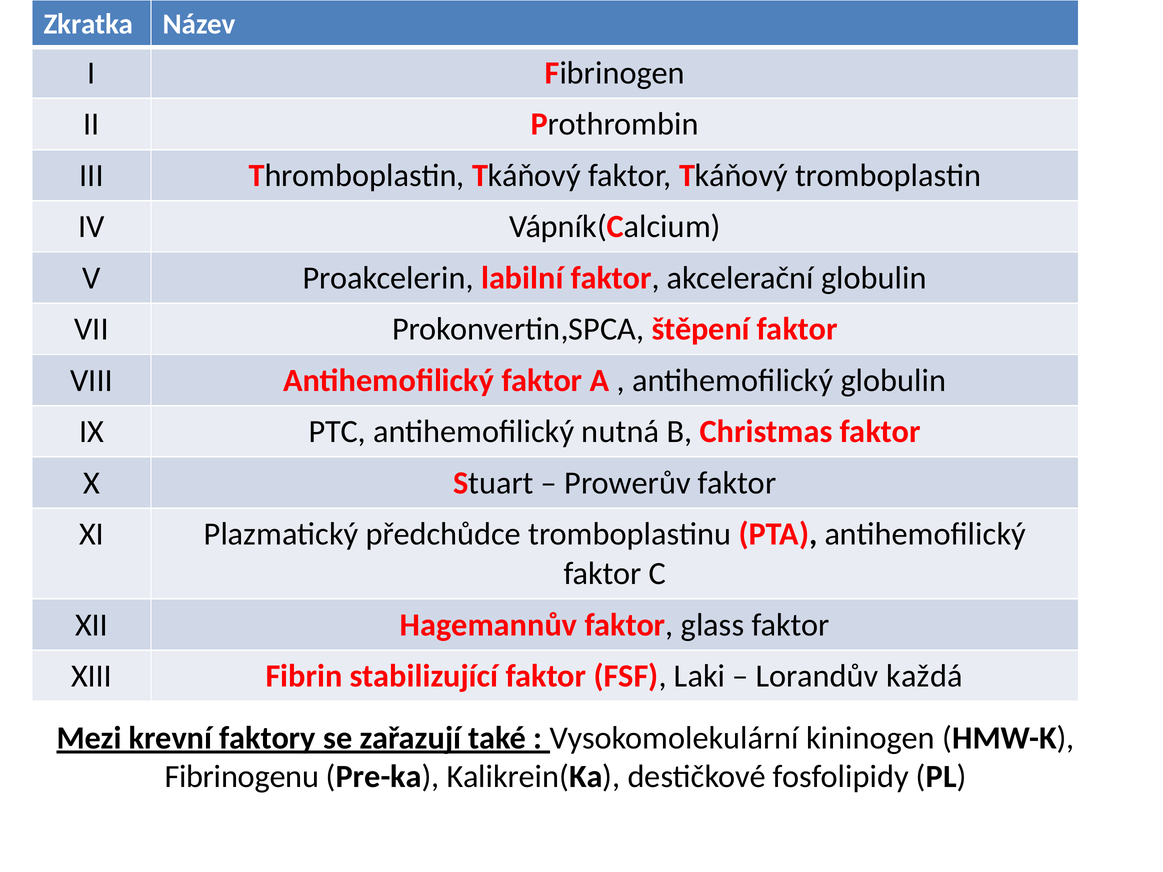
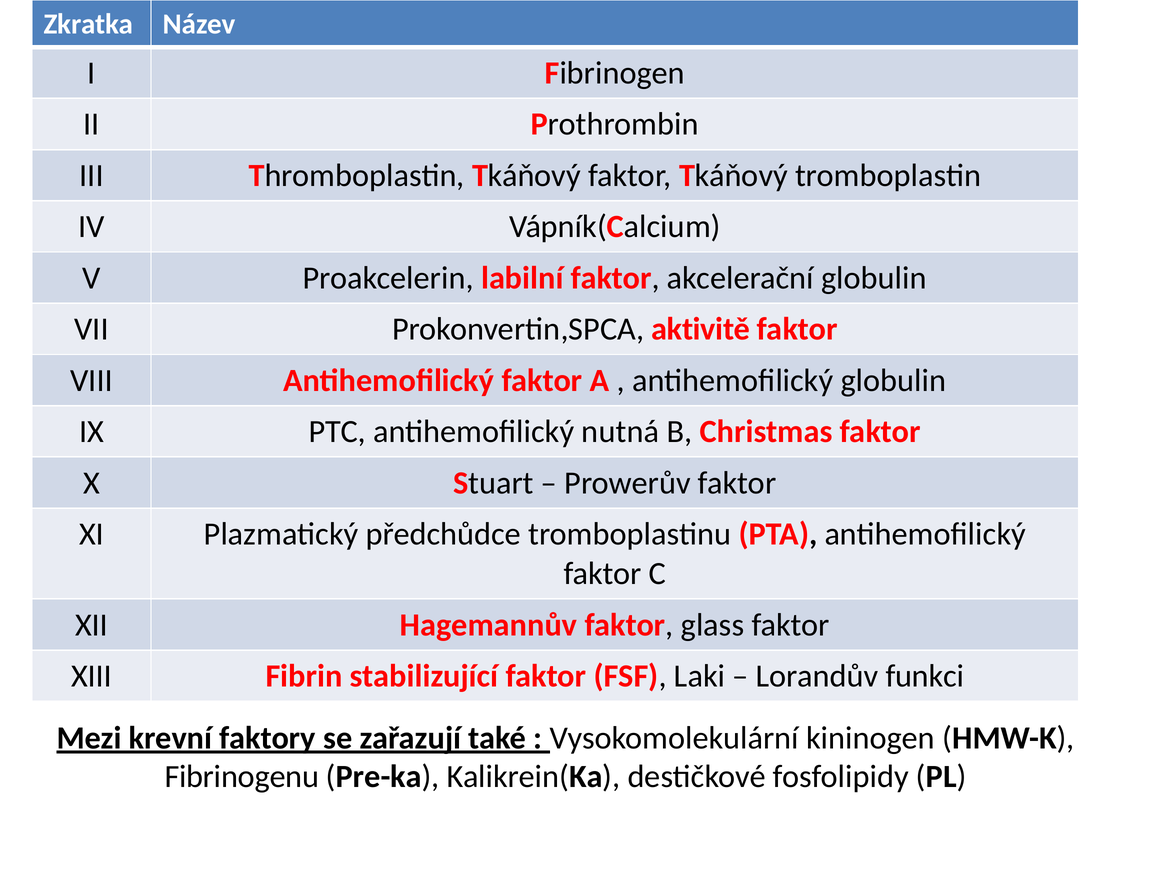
štěpení: štěpení -> aktivitě (701, 329)
každá: každá -> funkci (925, 676)
